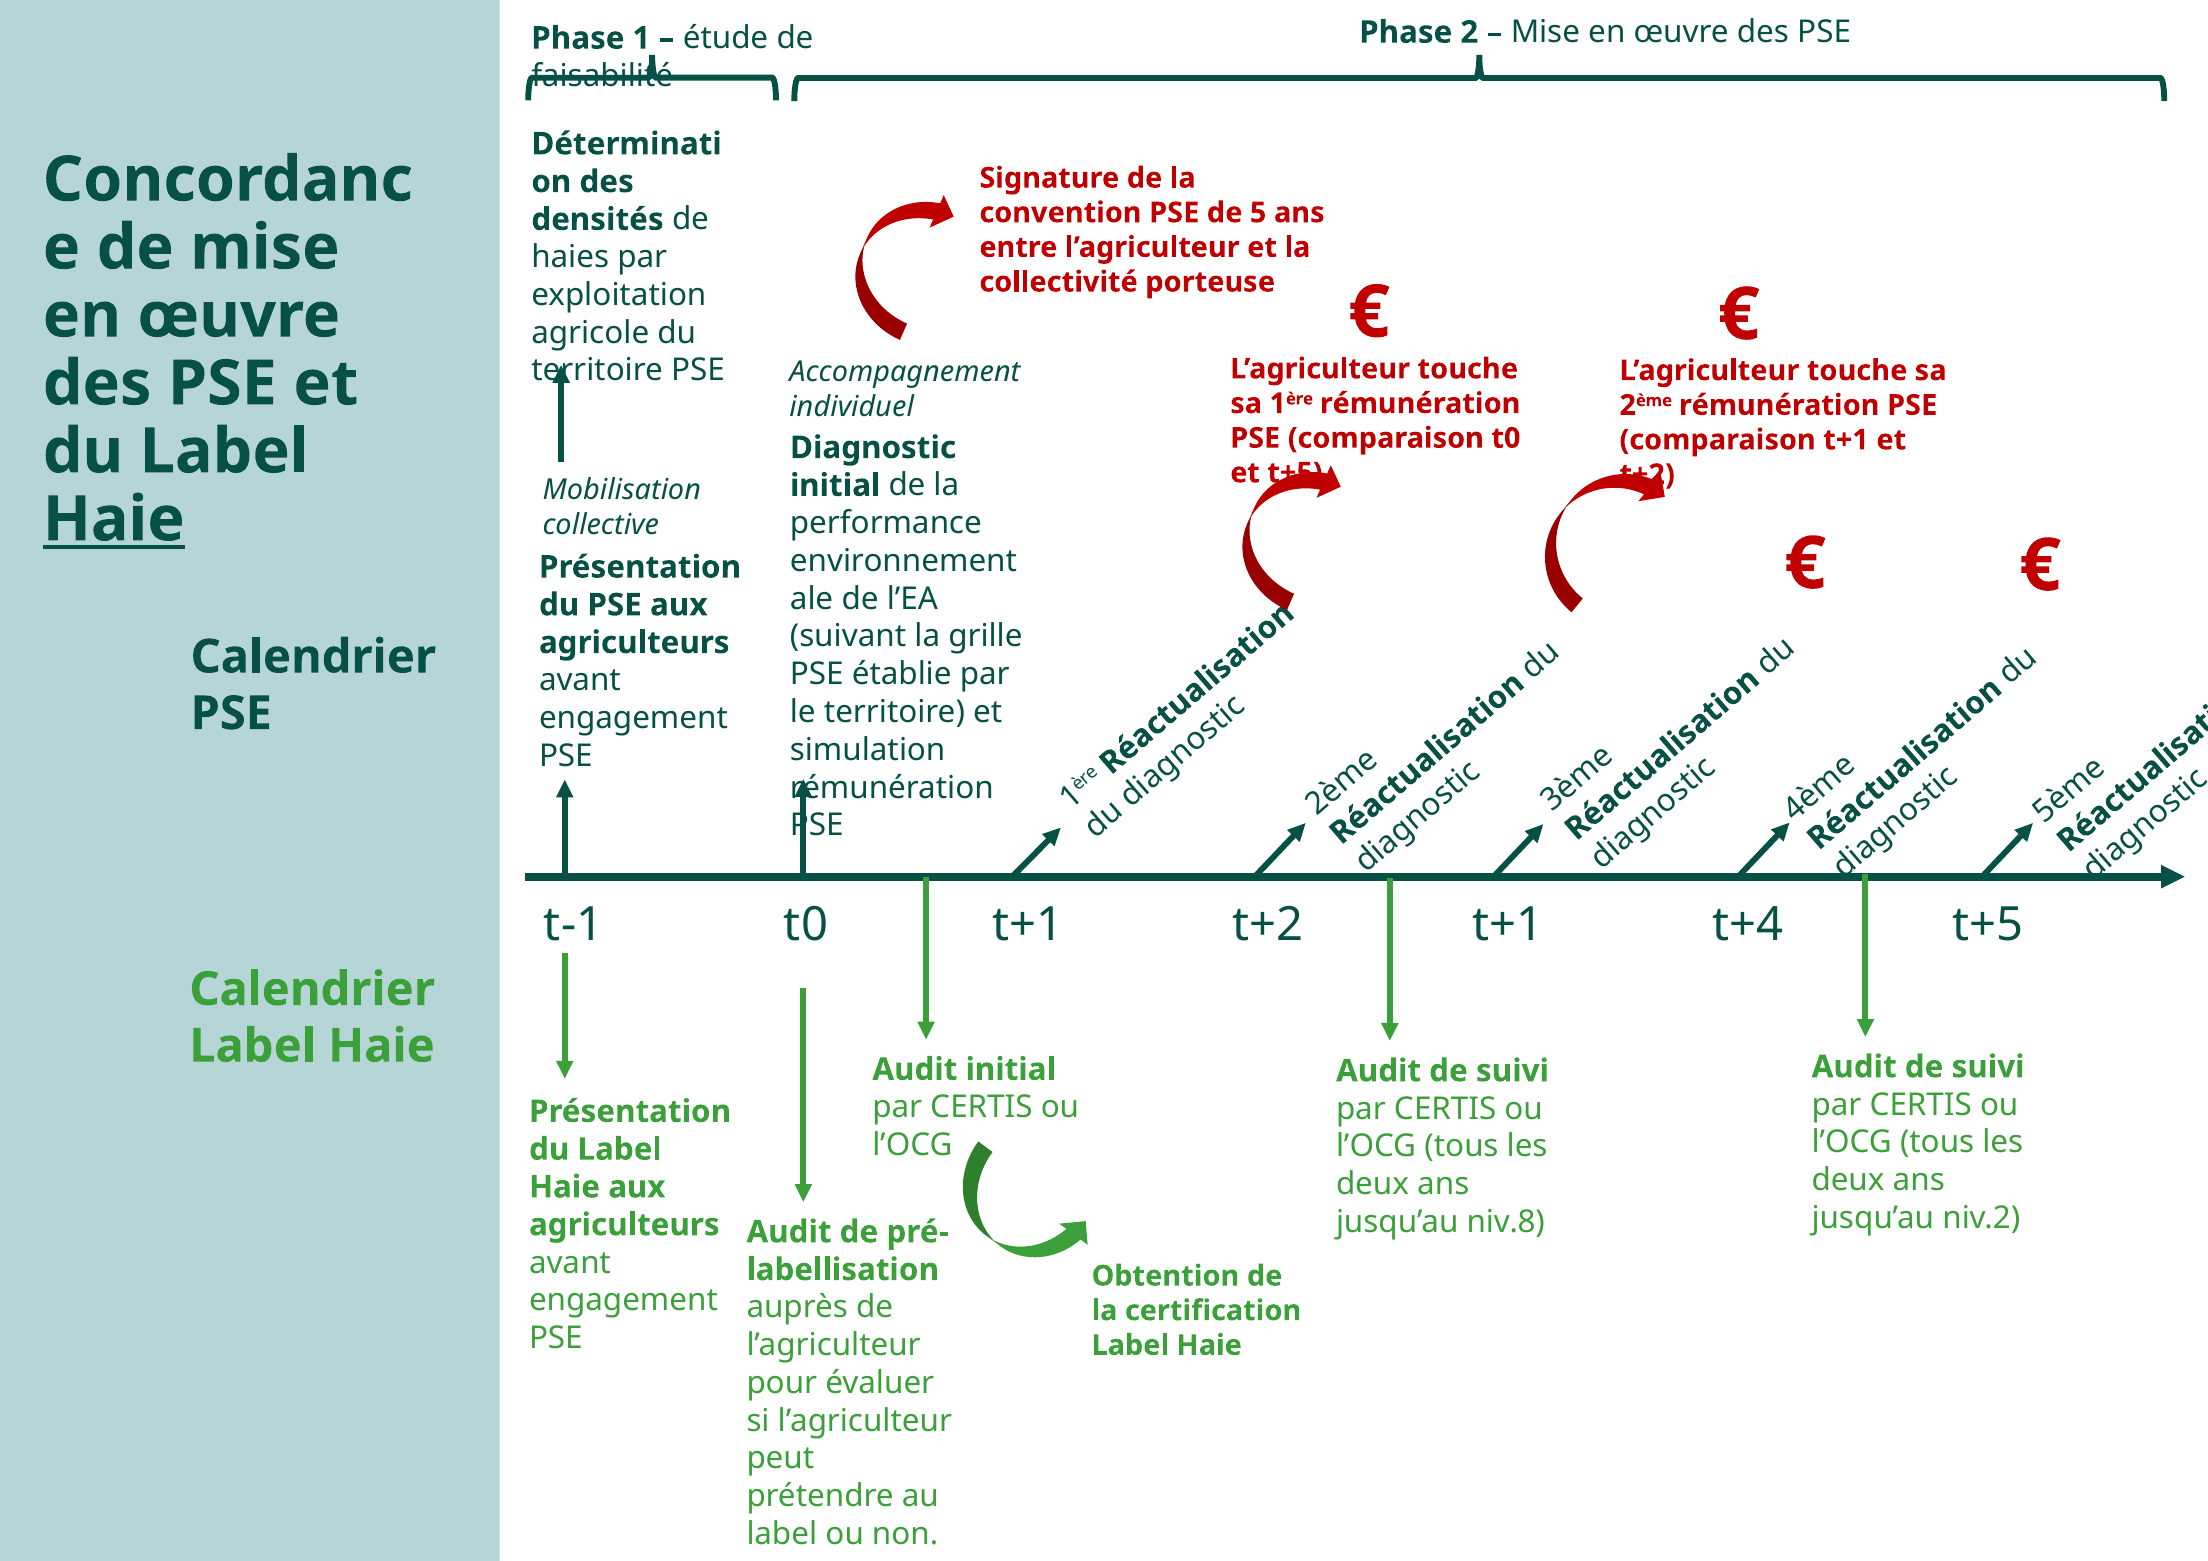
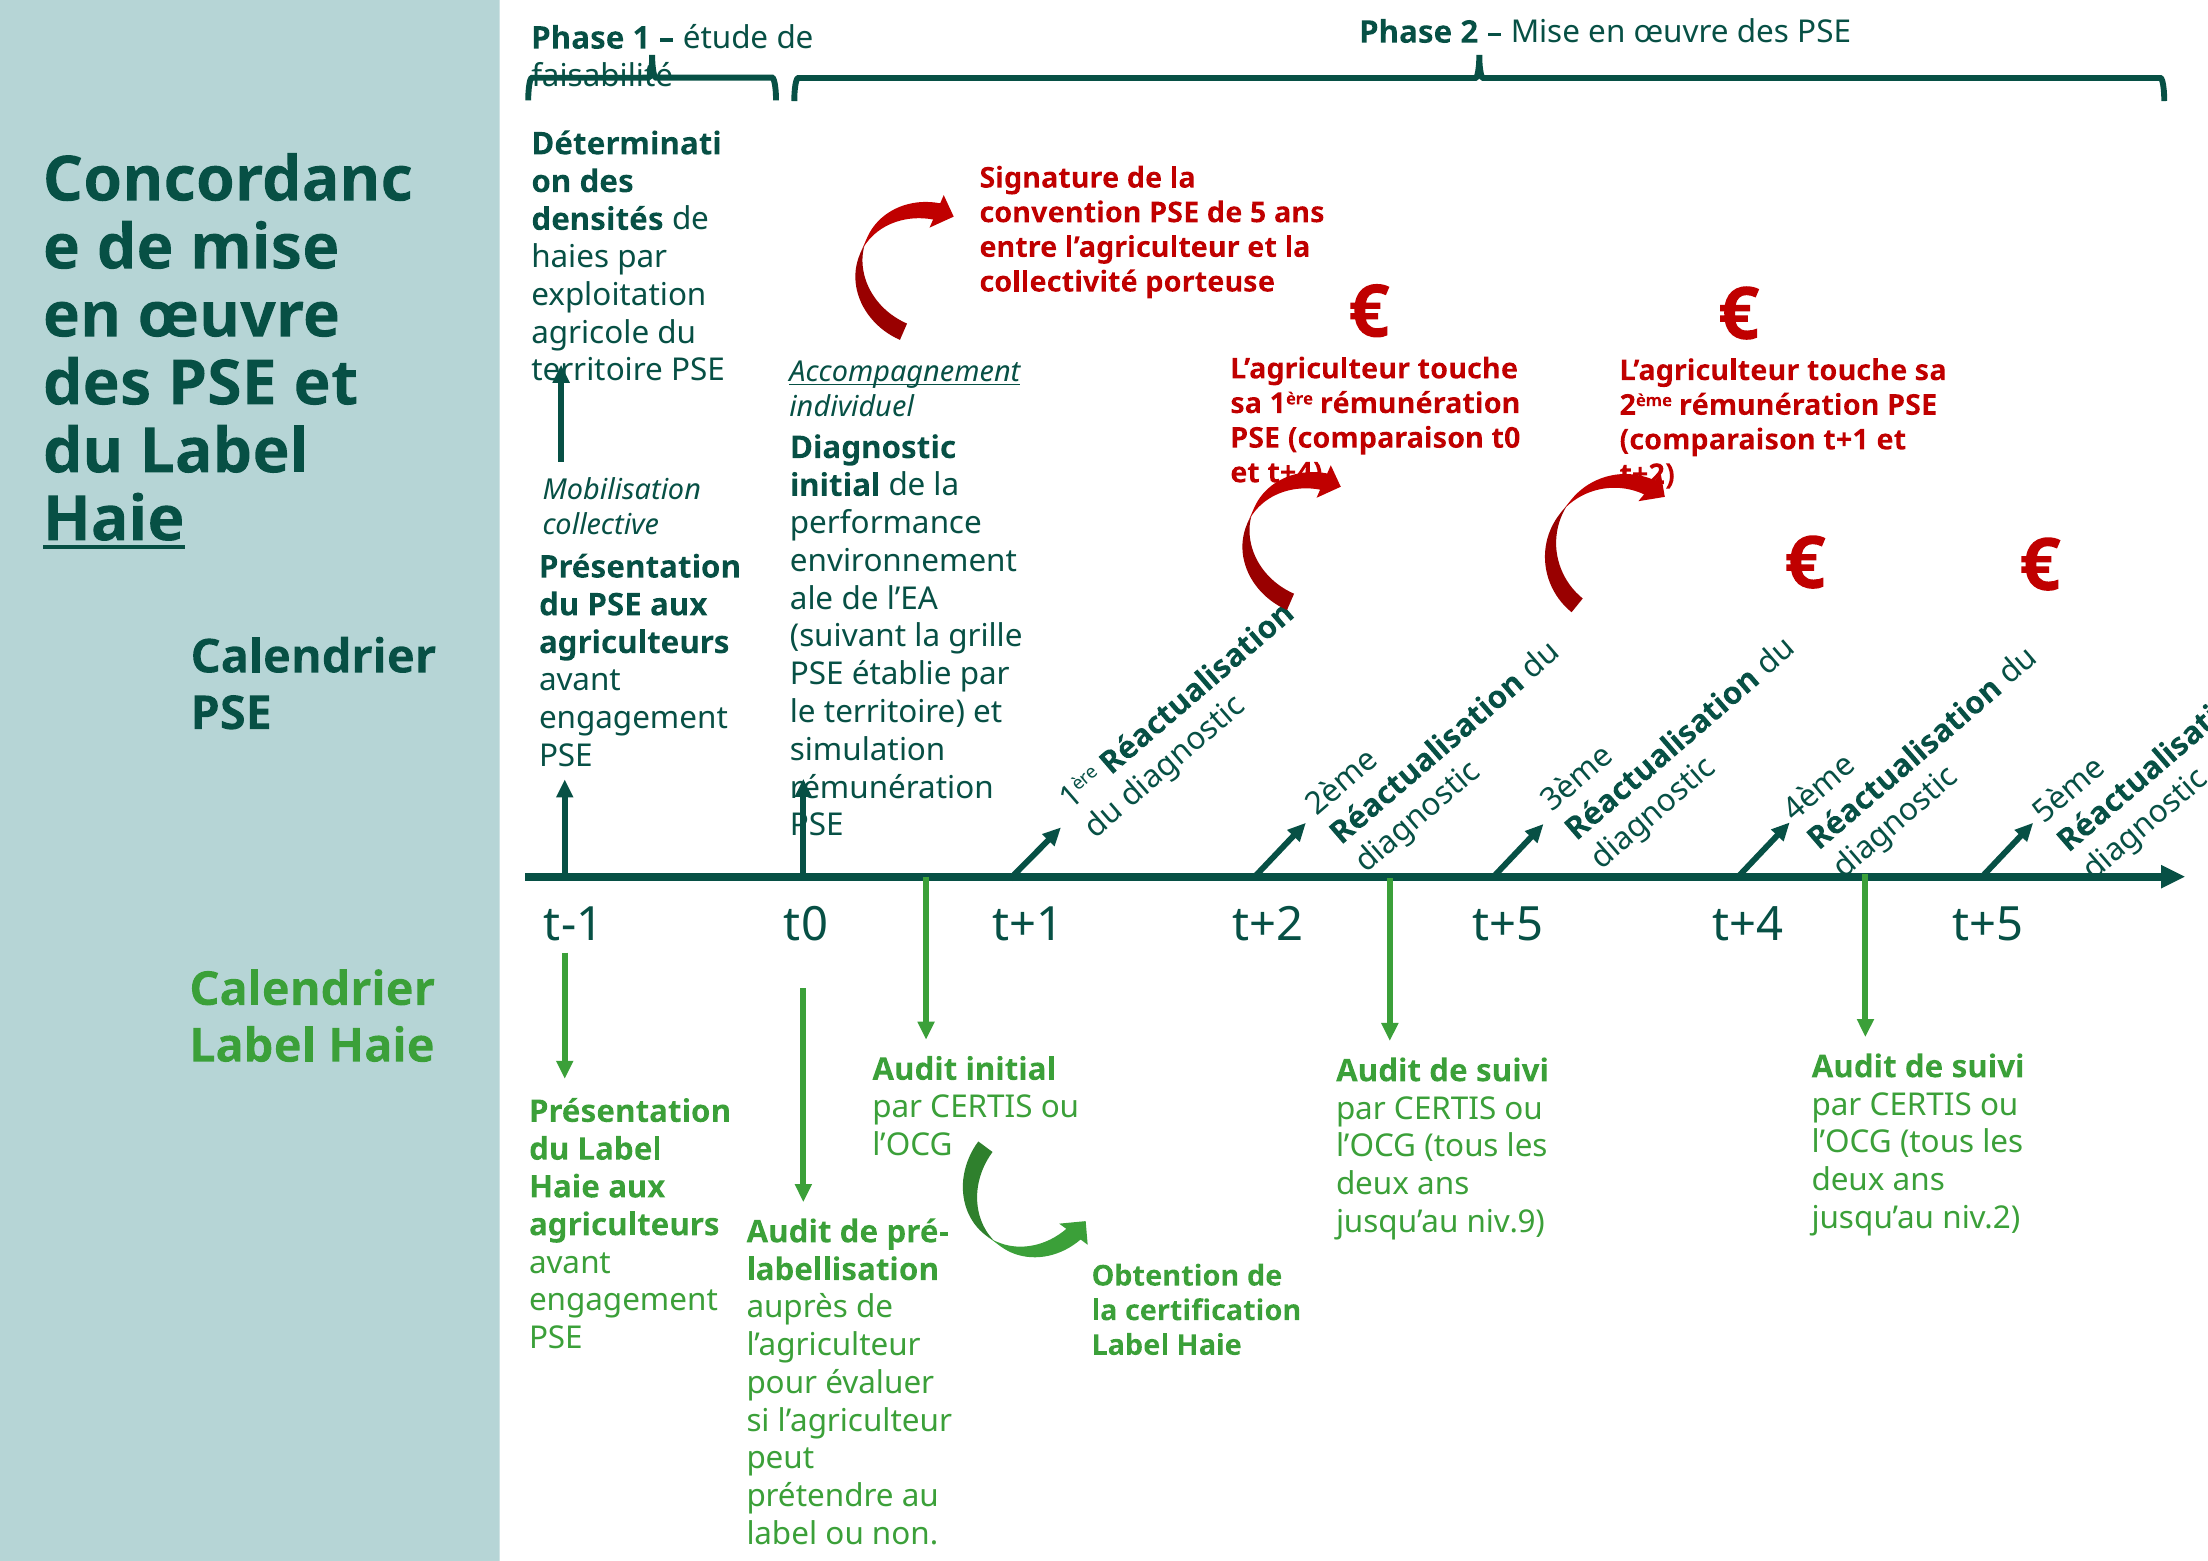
Accompagnement underline: none -> present (905, 372)
et t+5: t+5 -> t+4 (1295, 473)
t+2 t+1: t+1 -> t+5 (1508, 925)
niv.8: niv.8 -> niv.9 (1506, 1222)
